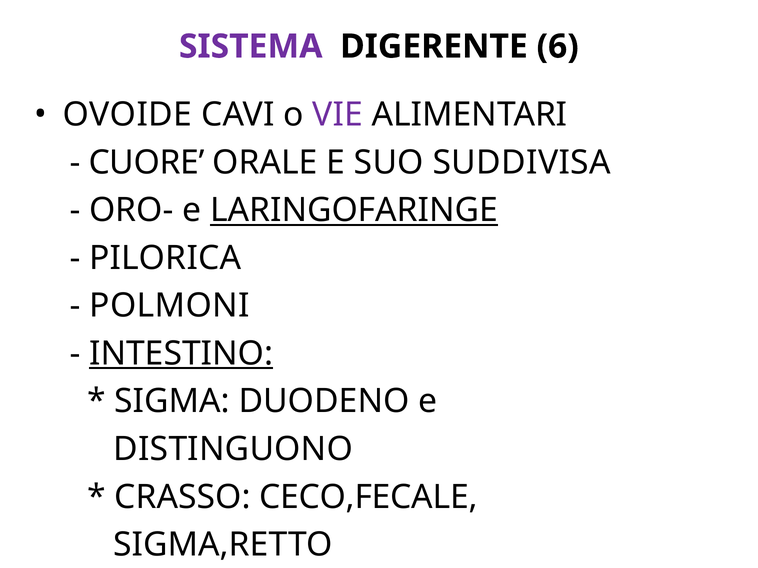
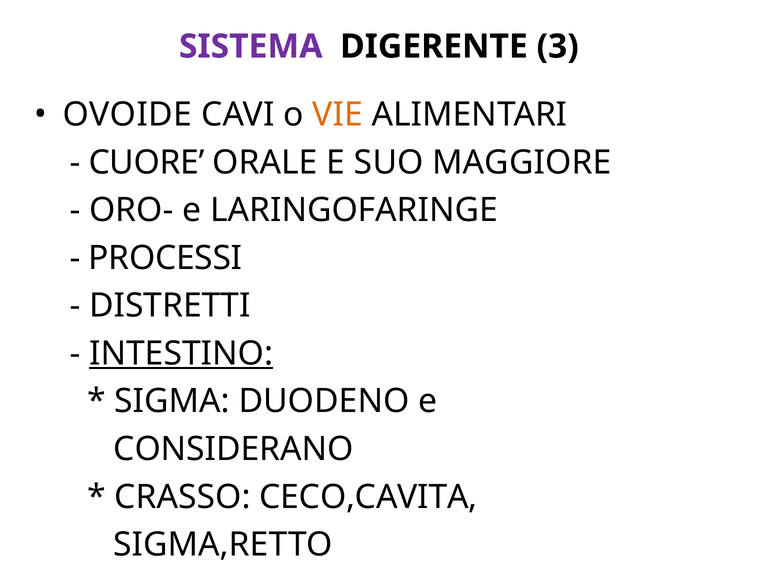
6: 6 -> 3 (558, 47)
VIE colour: purple -> orange (338, 115)
SUDDIVISA: SUDDIVISA -> MAGGIORE (522, 163)
LARINGOFARINGE underline: present -> none (354, 210)
PILORICA: PILORICA -> PROCESSI (165, 258)
POLMONI: POLMONI -> DISTRETTI (170, 306)
DISTINGUONO: DISTINGUONO -> CONSIDERANO (233, 450)
CECO,FECALE: CECO,FECALE -> CECO,CAVITA (368, 497)
